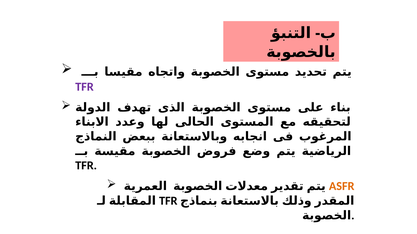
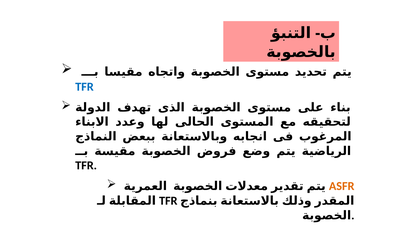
TFR colour: purple -> blue (85, 87)
